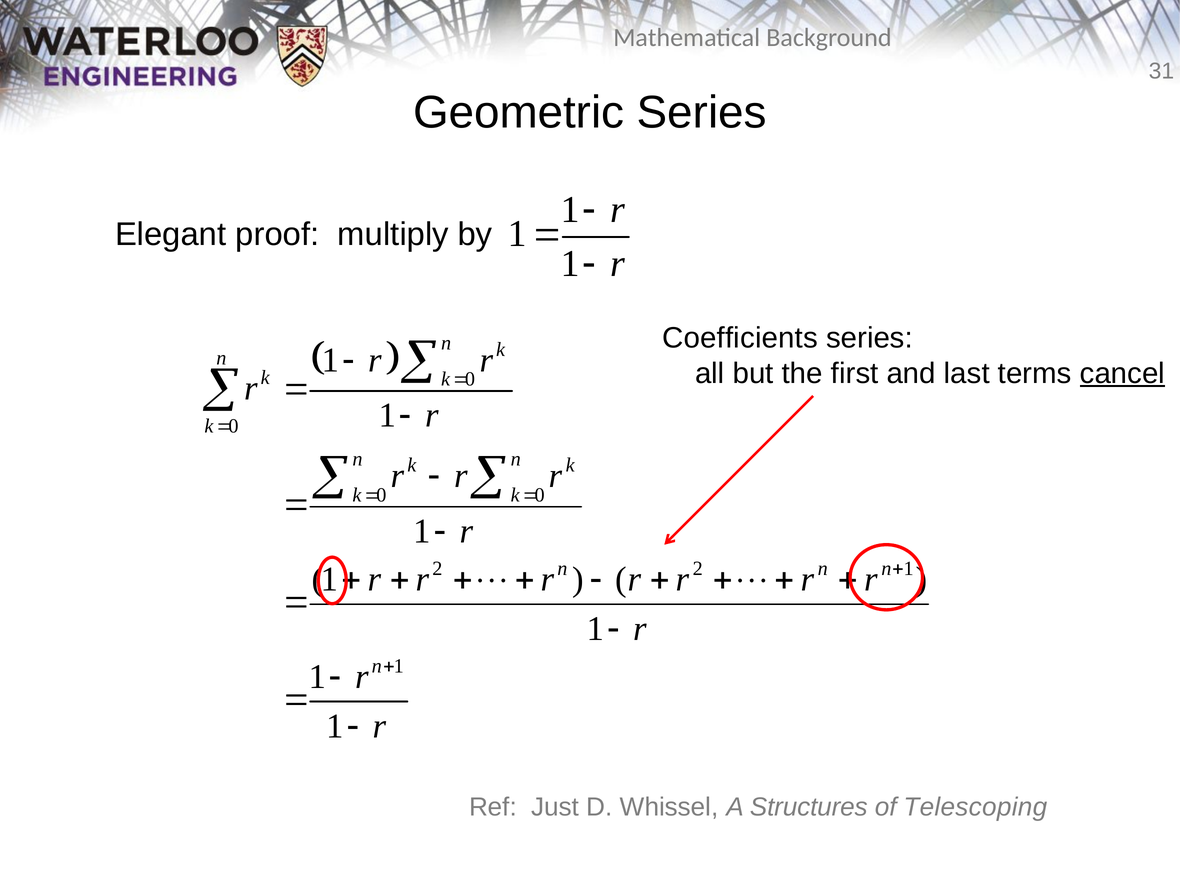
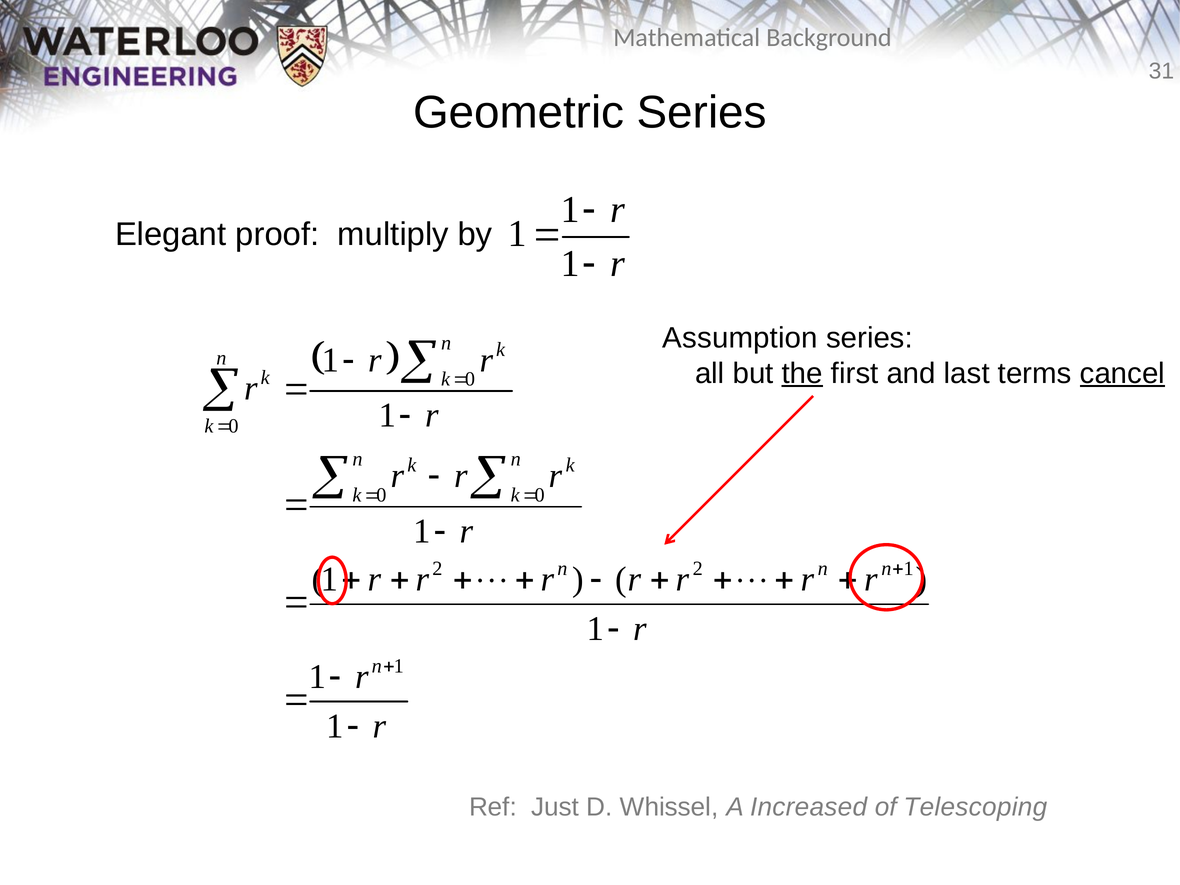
Coefficients: Coefficients -> Assumption (740, 338)
the underline: none -> present (802, 373)
Structures: Structures -> Increased (809, 807)
